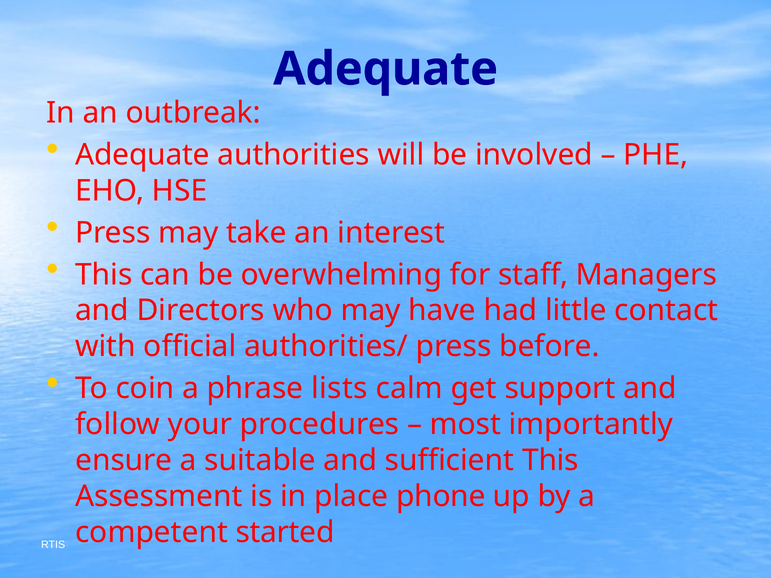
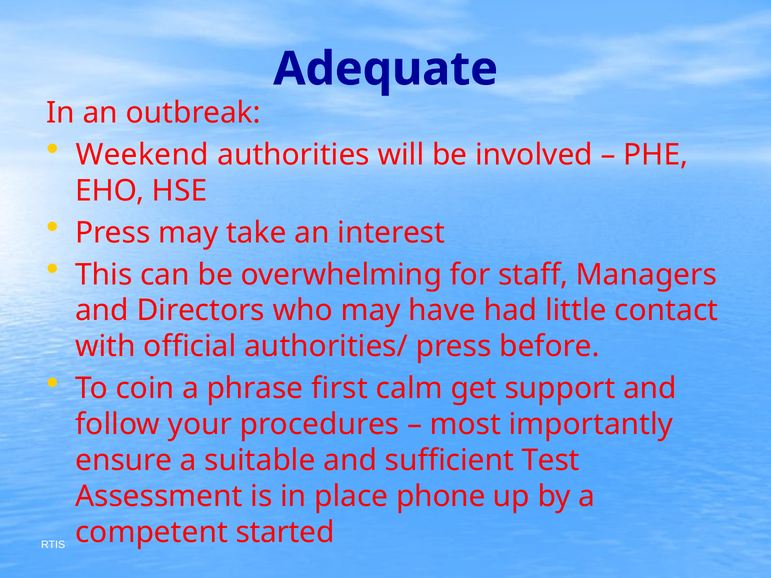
Adequate: Adequate -> Weekend (142, 155)
lists: lists -> first (340, 389)
sufficient This: This -> Test (550, 461)
